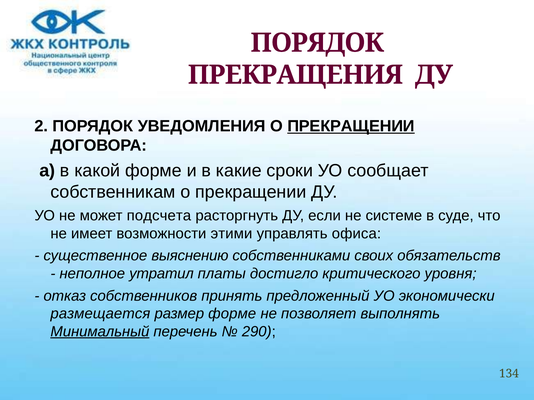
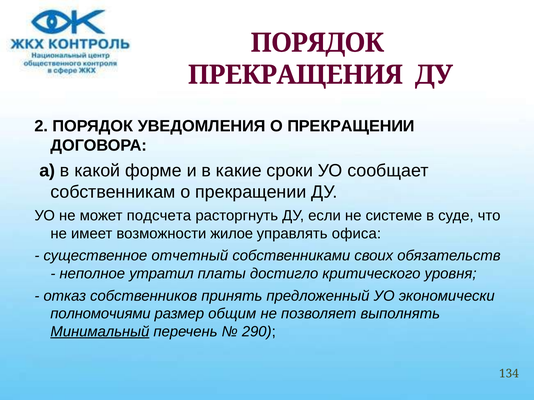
ПРЕКРАЩЕНИИ underline: present -> none (351, 126)
этими: этими -> жилое (232, 234)
выяснению: выяснению -> отчетный (190, 256)
размещается: размещается -> полномочиями (101, 314)
размер форме: форме -> общим (232, 314)
